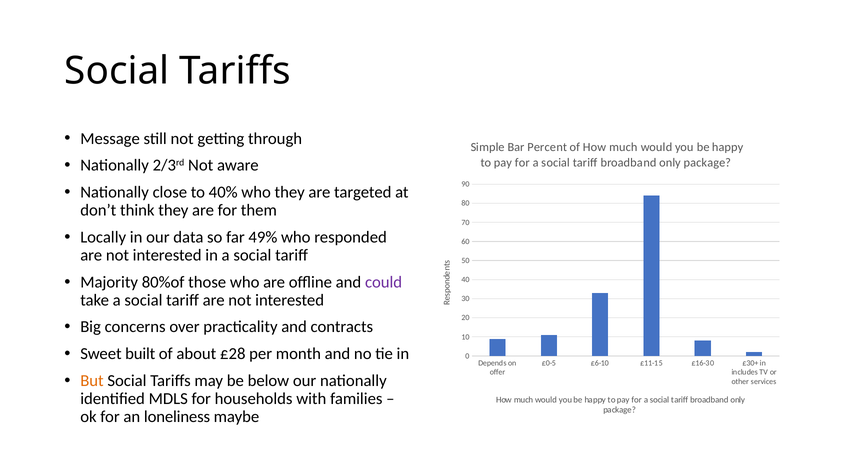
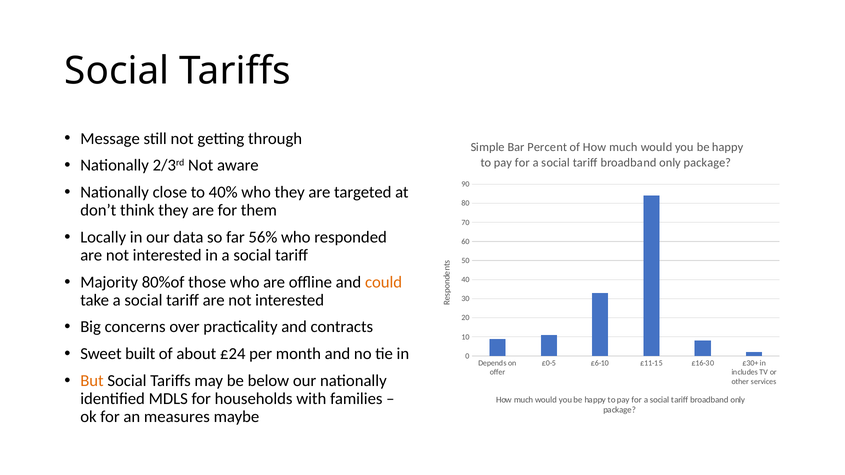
49%: 49% -> 56% (263, 237)
could colour: purple -> orange (384, 282)
£28: £28 -> £24 (233, 354)
loneliness: loneliness -> measures (177, 417)
